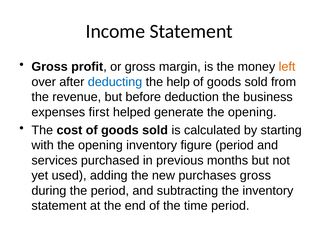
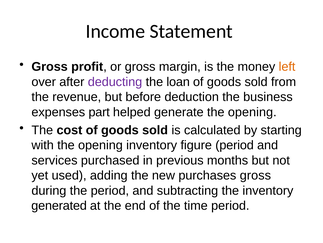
deducting colour: blue -> purple (115, 82)
help: help -> loan (178, 82)
first: first -> part (99, 112)
statement: statement -> generated (59, 205)
